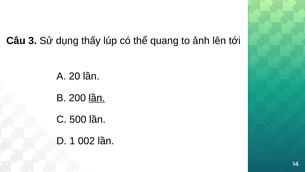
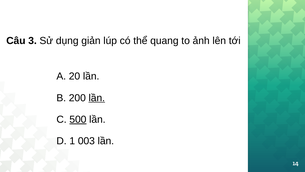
thấy: thấy -> giản (91, 41)
500 underline: none -> present (78, 119)
002: 002 -> 003 (86, 141)
